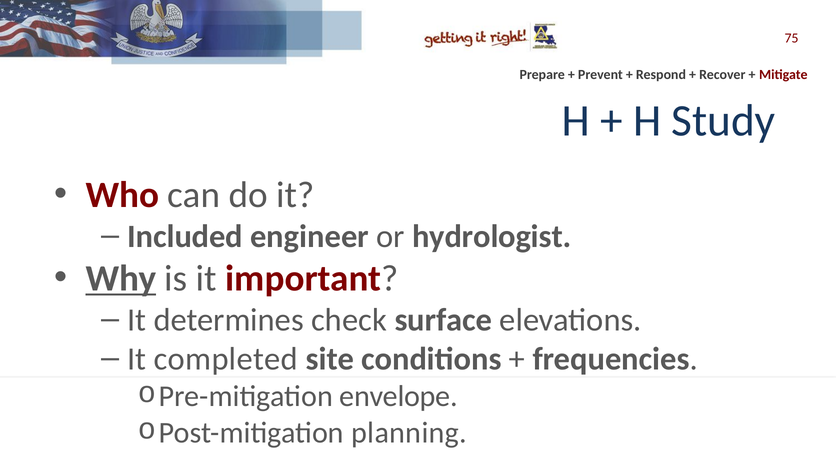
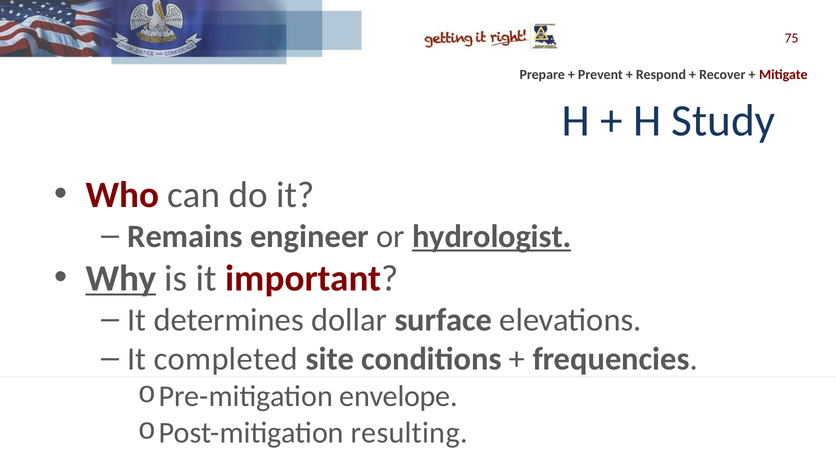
Included: Included -> Remains (185, 237)
hydrologist underline: none -> present (492, 237)
check: check -> dollar (349, 320)
planning: planning -> resulting (409, 433)
